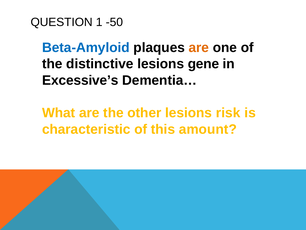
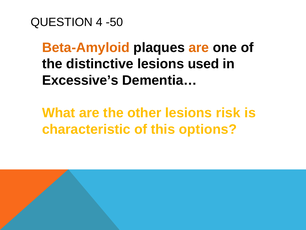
1: 1 -> 4 (99, 22)
Beta-Amyloid colour: blue -> orange (86, 47)
gene: gene -> used (203, 64)
amount: amount -> options (208, 129)
